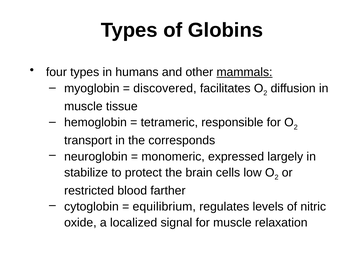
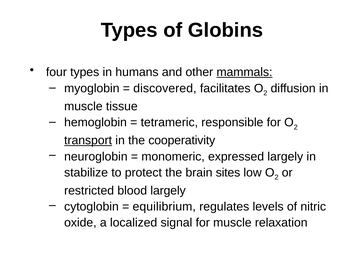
transport underline: none -> present (88, 140)
corresponds: corresponds -> cooperativity (182, 140)
cells: cells -> sites (228, 173)
blood farther: farther -> largely (168, 191)
